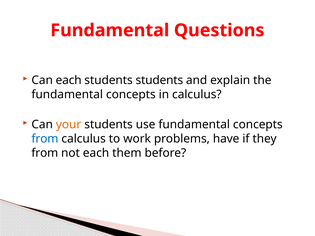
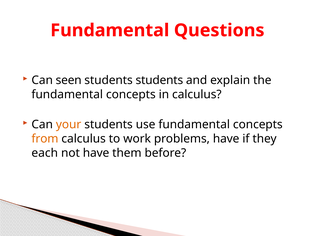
Can each: each -> seen (69, 80)
from colour: blue -> orange (45, 139)
from: from -> each (45, 153)
not each: each -> have (96, 153)
